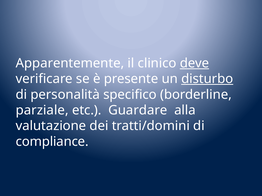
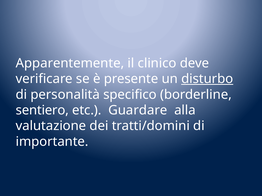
deve underline: present -> none (194, 63)
parziale: parziale -> sentiero (42, 110)
compliance: compliance -> importante (52, 142)
